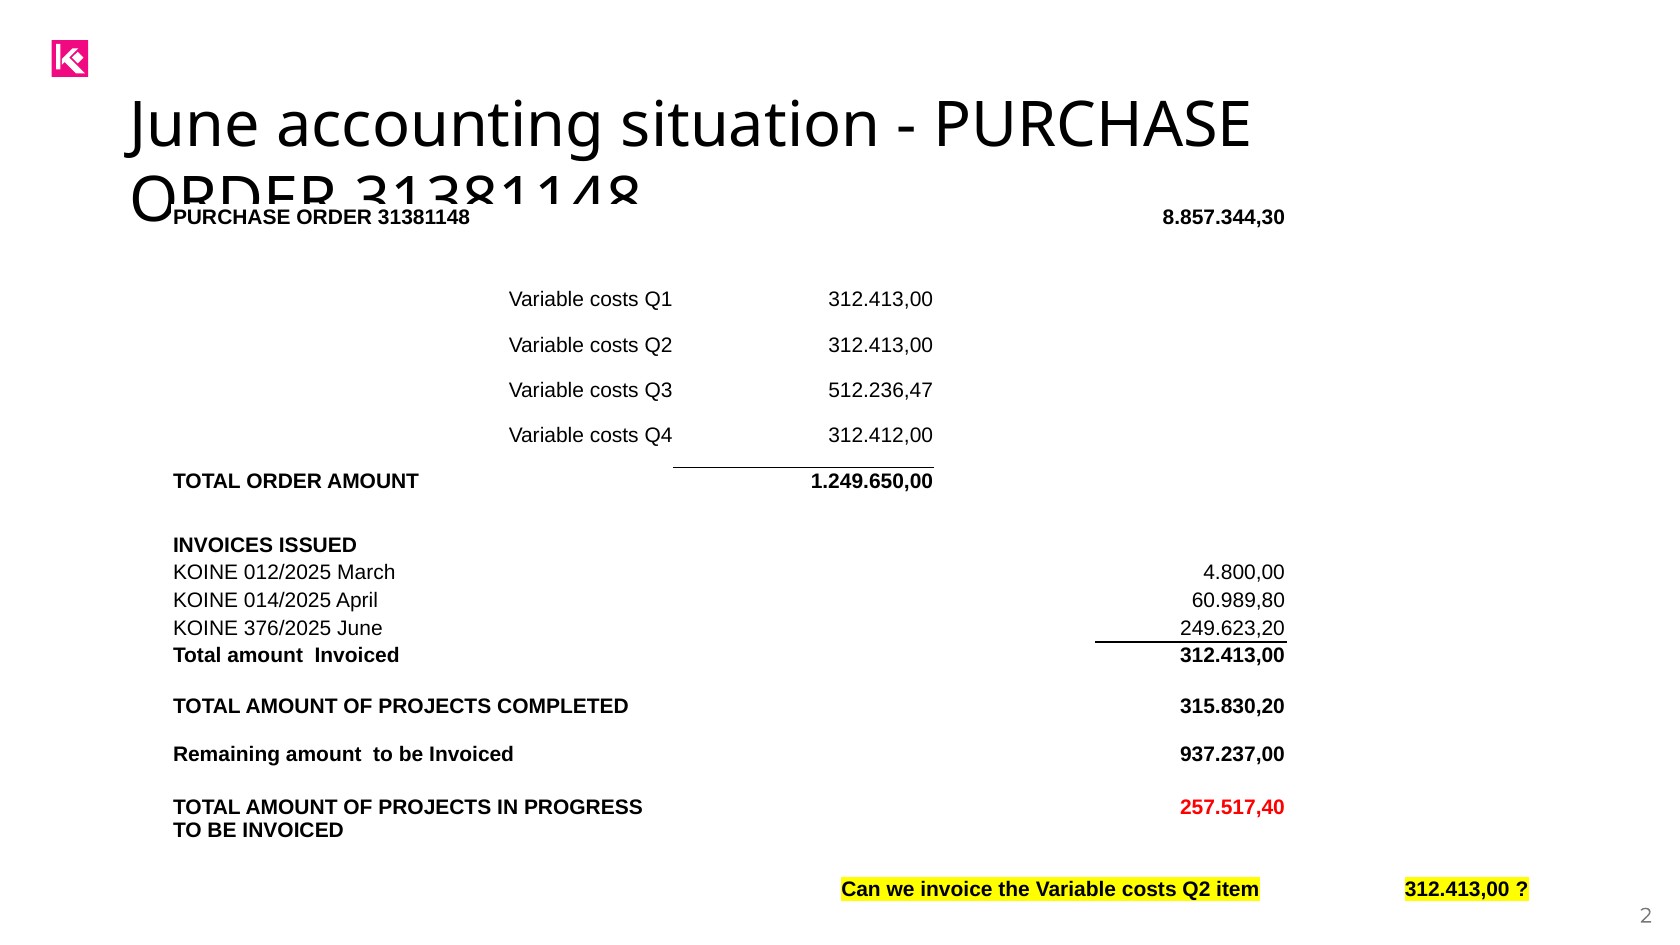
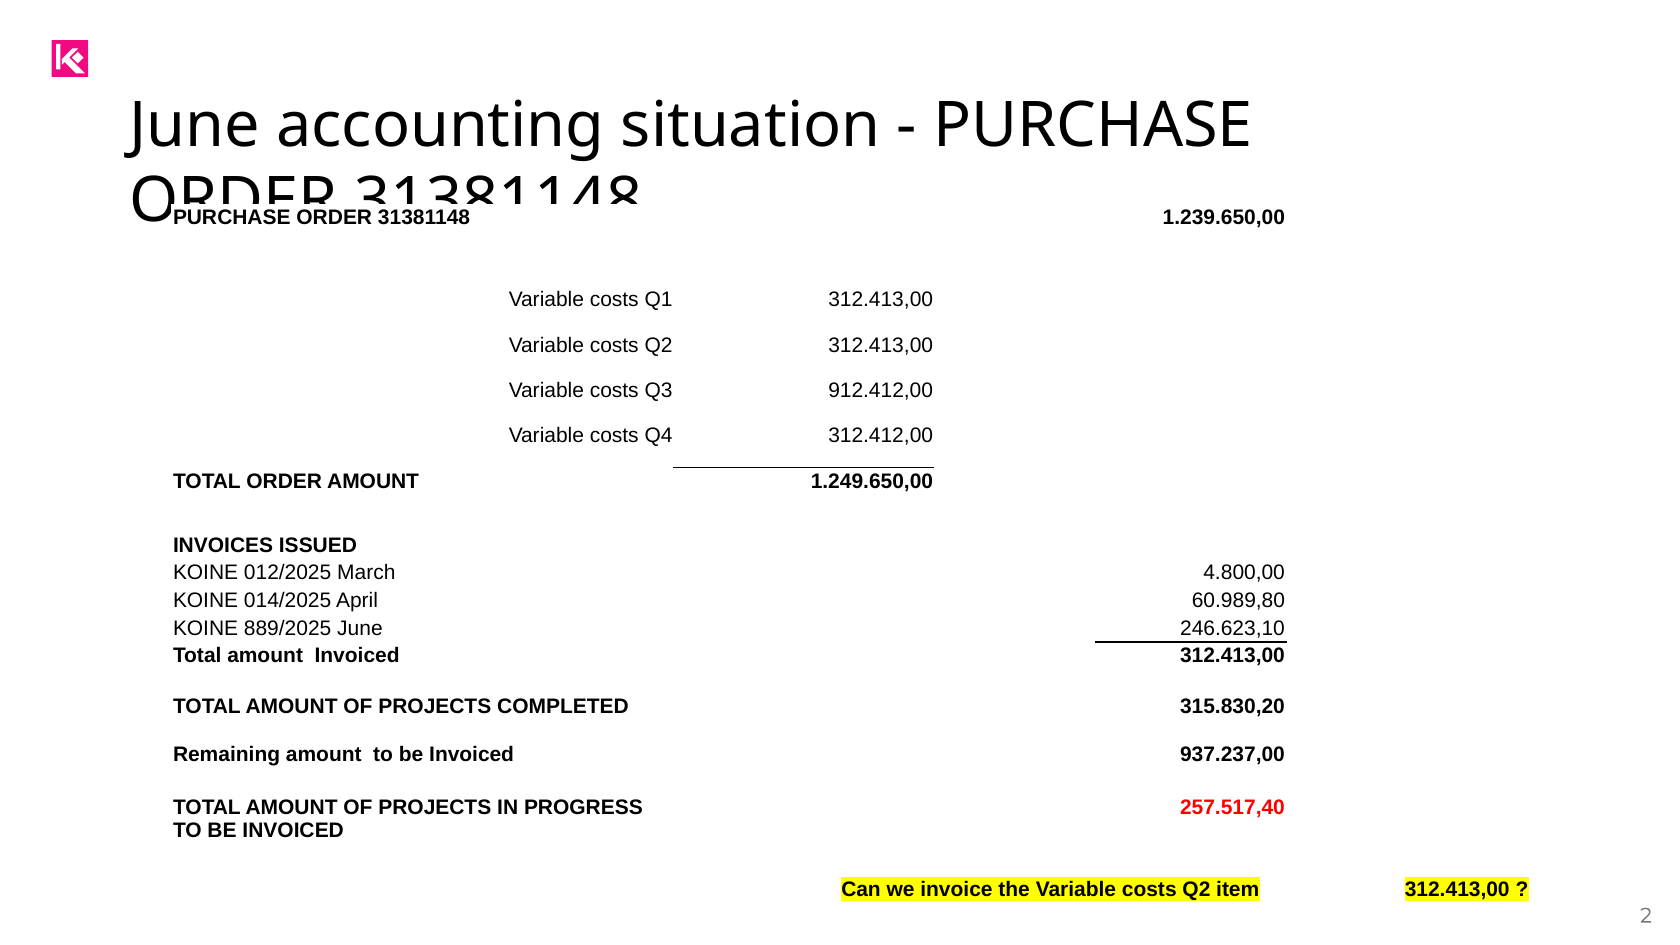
8.857.344,30: 8.857.344,30 -> 1.239.650,00 (1224, 218)
512.236,47: 512.236,47 -> 912.412,00 (881, 391)
376/2025: 376/2025 -> 889/2025 (288, 628)
249.623,20: 249.623,20 -> 246.623,10 (1232, 628)
